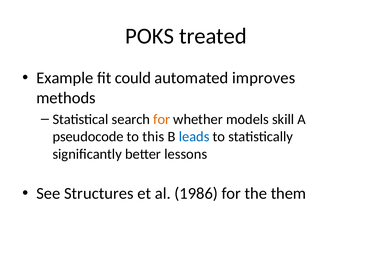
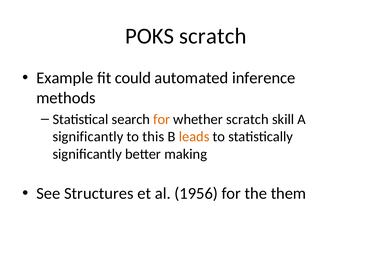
POKS treated: treated -> scratch (213, 36)
improves: improves -> inference (264, 78)
whether models: models -> scratch (247, 119)
pseudocode: pseudocode -> significantly (88, 137)
leads colour: blue -> orange (194, 137)
lessons: lessons -> making (186, 154)
1986: 1986 -> 1956 (196, 193)
